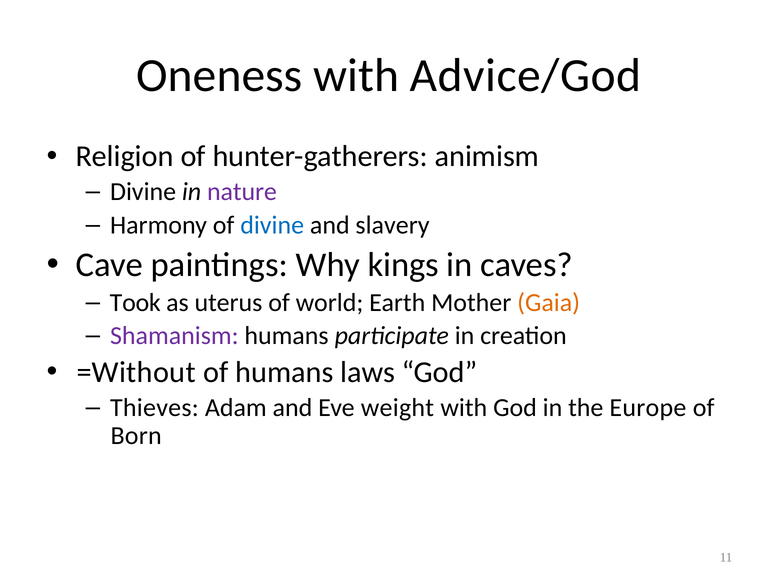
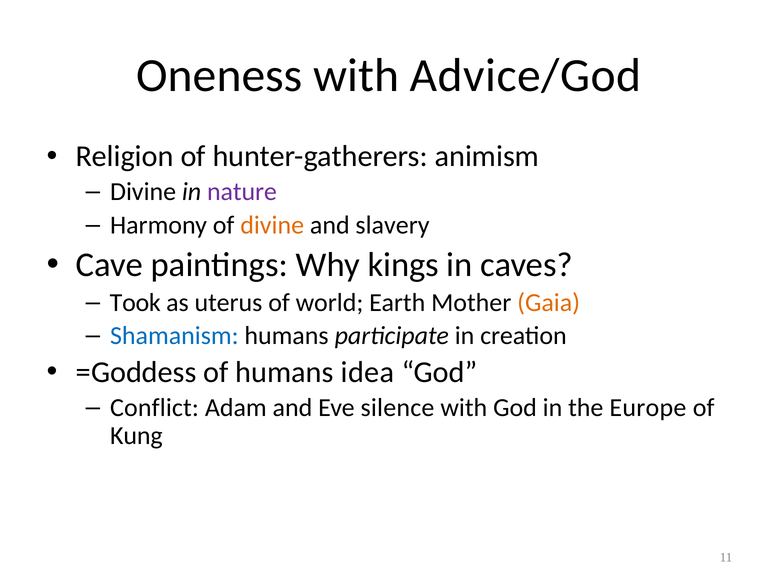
divine colour: blue -> orange (272, 225)
Shamanism colour: purple -> blue (174, 336)
=Without: =Without -> =Goddess (136, 372)
laws: laws -> idea (367, 372)
Thieves: Thieves -> Conflict (154, 408)
weight: weight -> silence (397, 408)
Born: Born -> Kung (136, 436)
